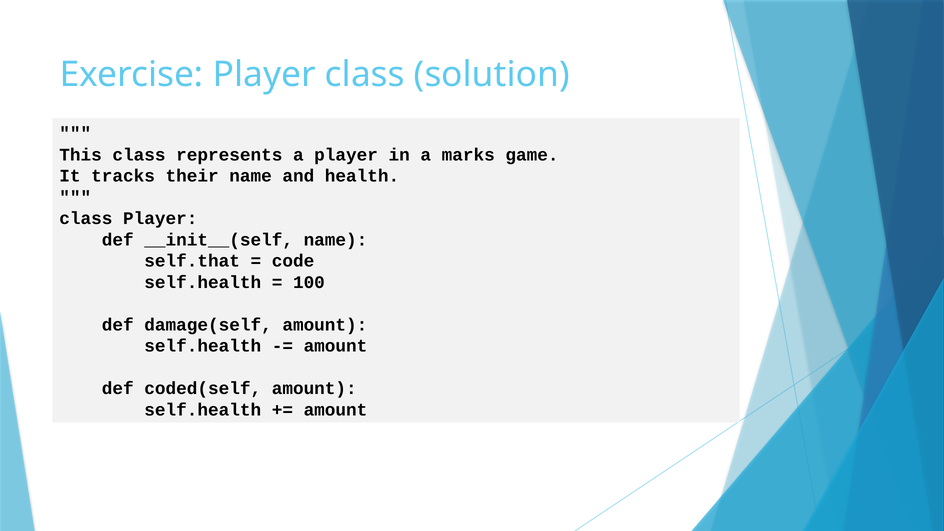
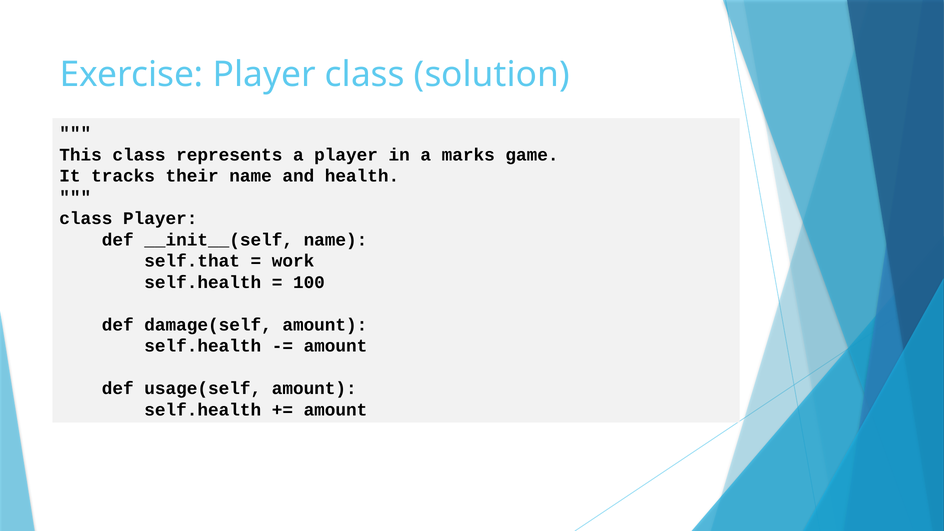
code: code -> work (293, 261)
coded(self: coded(self -> usage(self (203, 388)
